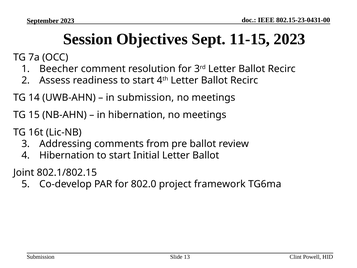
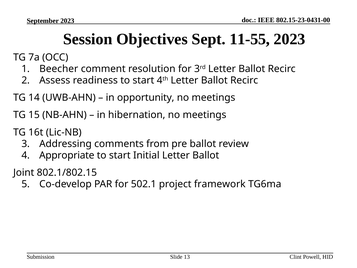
11-15: 11-15 -> 11-55 (250, 39)
in submission: submission -> opportunity (146, 98)
Hibernation: Hibernation -> Appropriate (67, 155)
802.0: 802.0 -> 502.1 (144, 184)
